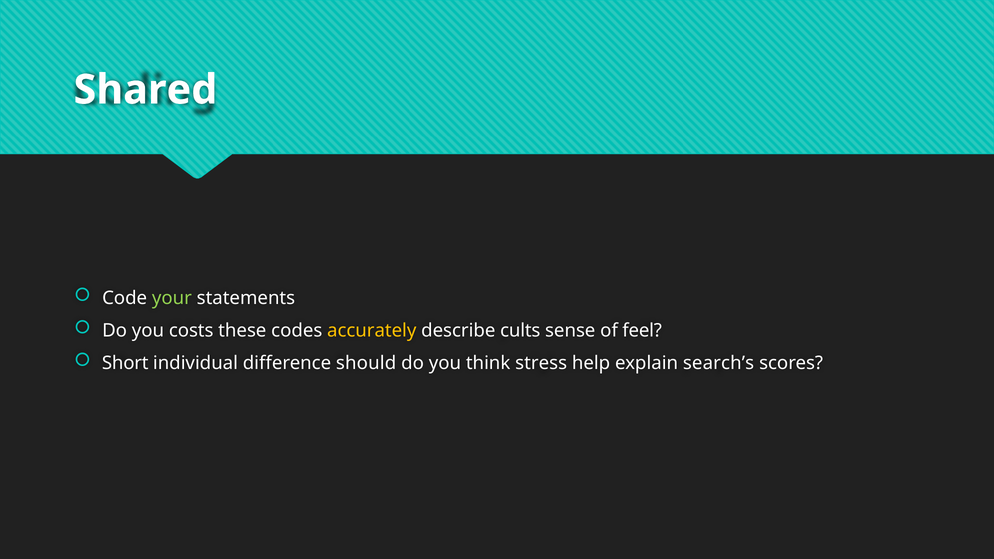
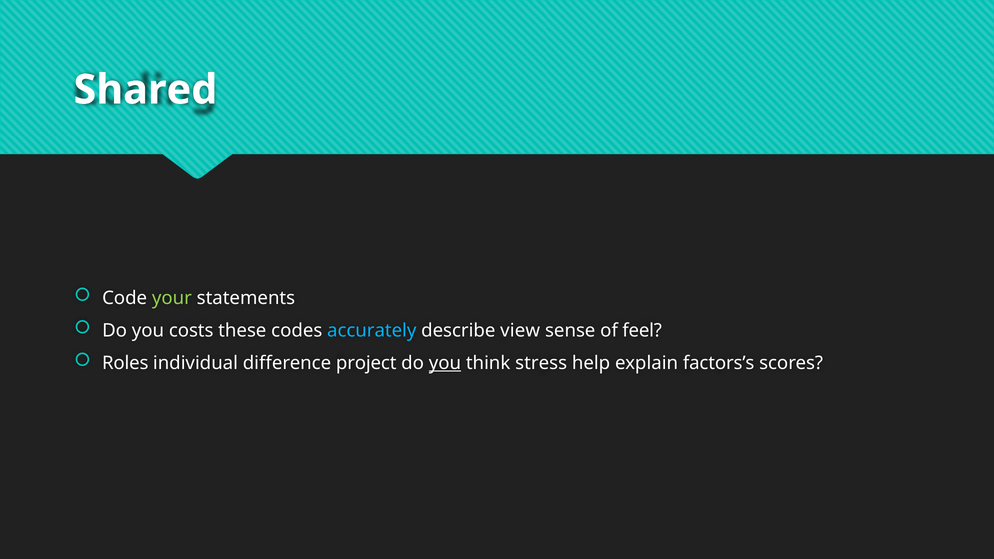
accurately colour: yellow -> light blue (372, 331)
cults: cults -> view (520, 331)
Short: Short -> Roles (125, 363)
should: should -> project (366, 363)
you underline: none -> present (445, 363)
search’s: search’s -> factors’s (719, 363)
